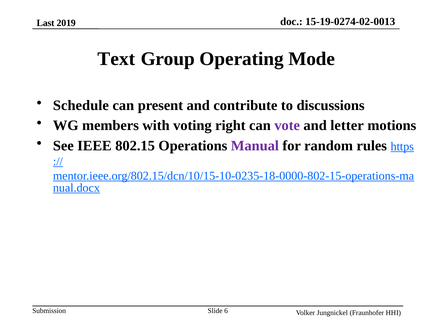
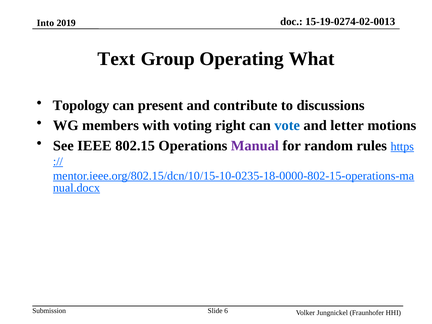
Last: Last -> Into (45, 23)
Mode: Mode -> What (312, 59)
Schedule: Schedule -> Topology (81, 105)
vote colour: purple -> blue (287, 126)
